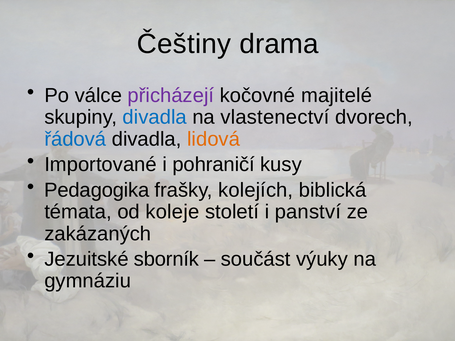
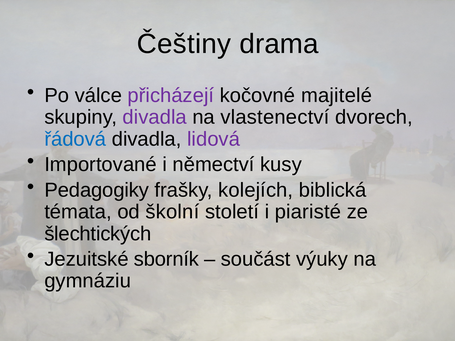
divadla colour: blue -> purple (155, 117)
lidová colour: orange -> purple (214, 139)
pohraničí: pohraničí -> němectví (214, 165)
Pedagogika: Pedagogika -> Pedagogiky (97, 190)
koleje: koleje -> školní (172, 212)
panství: panství -> piaristé (308, 212)
zakázaných: zakázaných -> šlechtických (98, 234)
